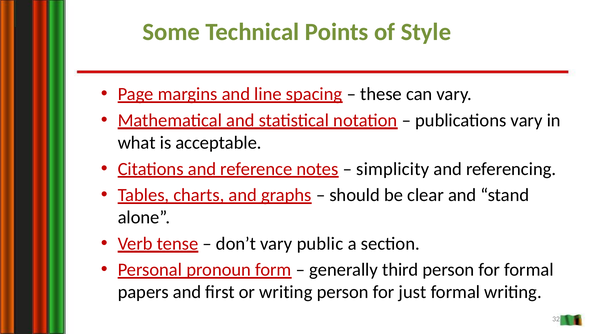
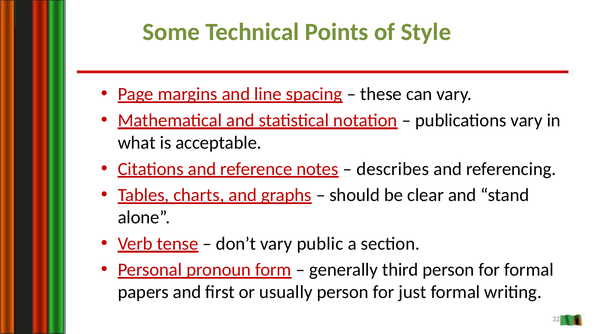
simplicity: simplicity -> describes (393, 169)
or writing: writing -> usually (286, 292)
